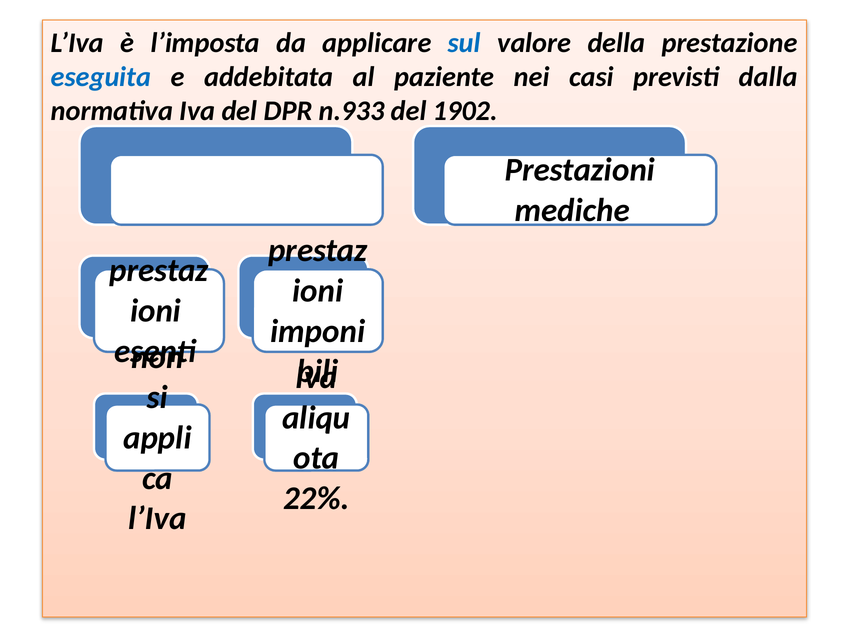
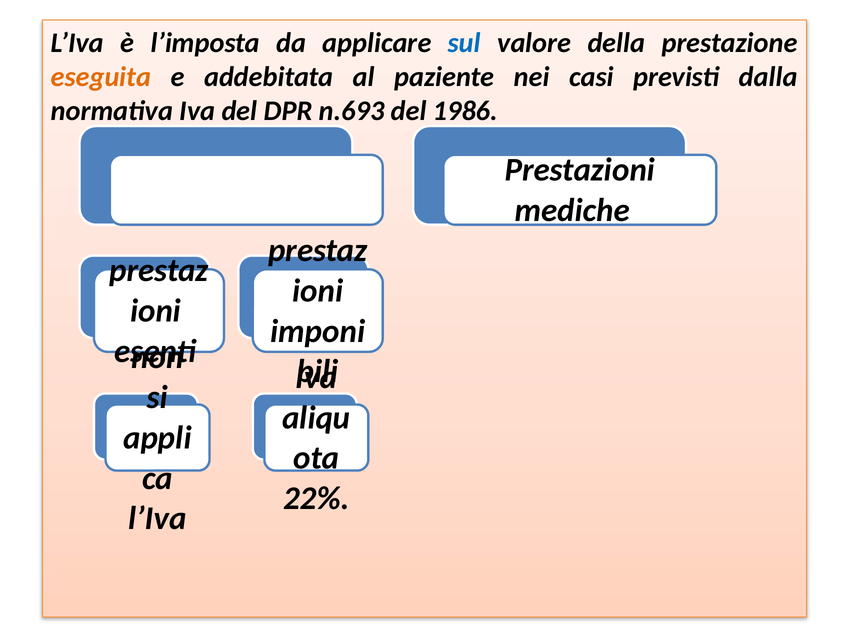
eseguita colour: blue -> orange (101, 77)
n.933: n.933 -> n.693 (352, 111)
1902: 1902 -> 1986 (465, 111)
